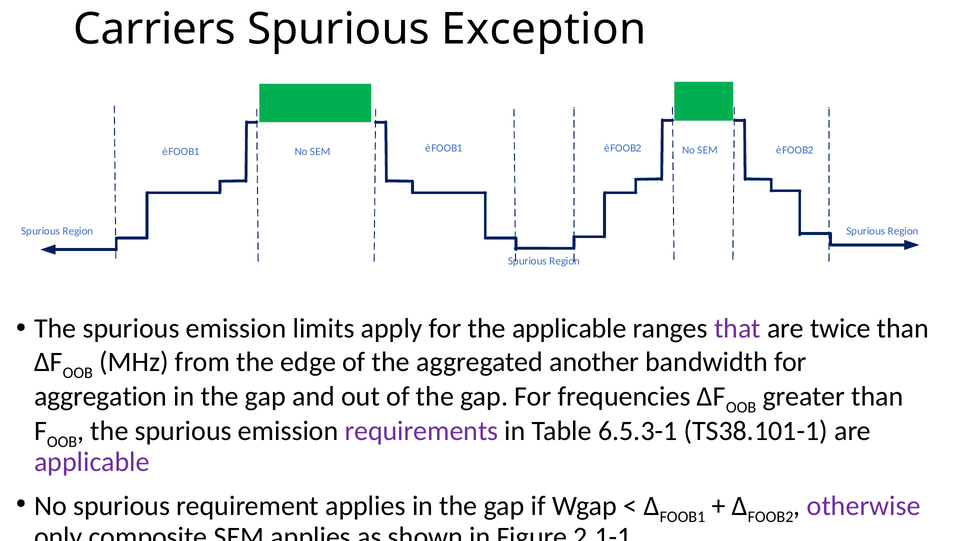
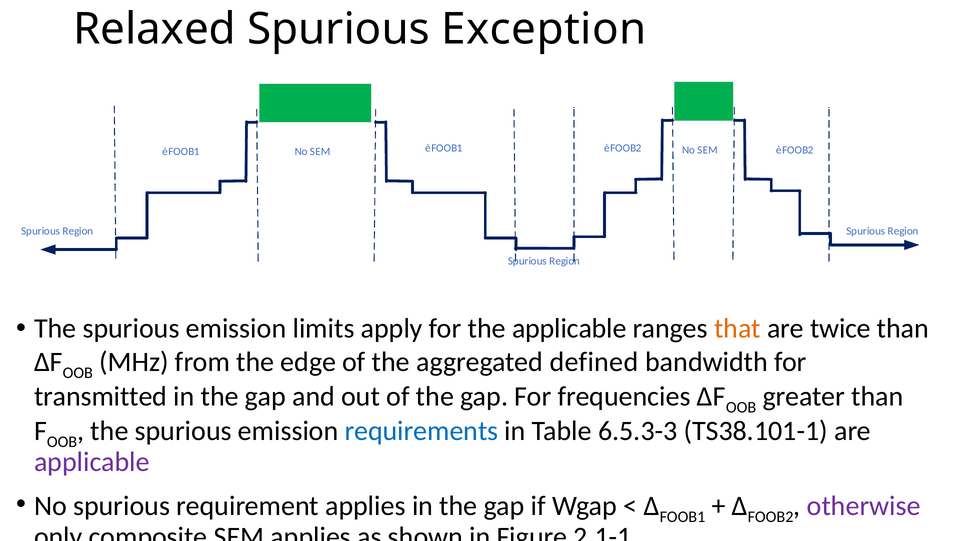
Carriers: Carriers -> Relaxed (155, 29)
that colour: purple -> orange (737, 328)
another: another -> defined (594, 362)
aggregation: aggregation -> transmitted (101, 396)
requirements colour: purple -> blue (421, 431)
6.5.3-1: 6.5.3-1 -> 6.5.3-3 (638, 431)
